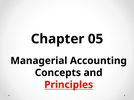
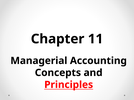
05: 05 -> 11 (96, 39)
